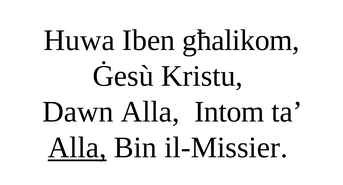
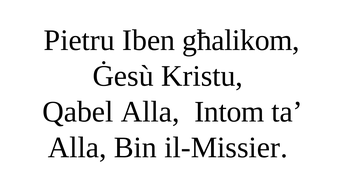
Huwa: Huwa -> Pietru (79, 40)
Dawn: Dawn -> Qabel (78, 112)
Alla underline: present -> none (77, 147)
